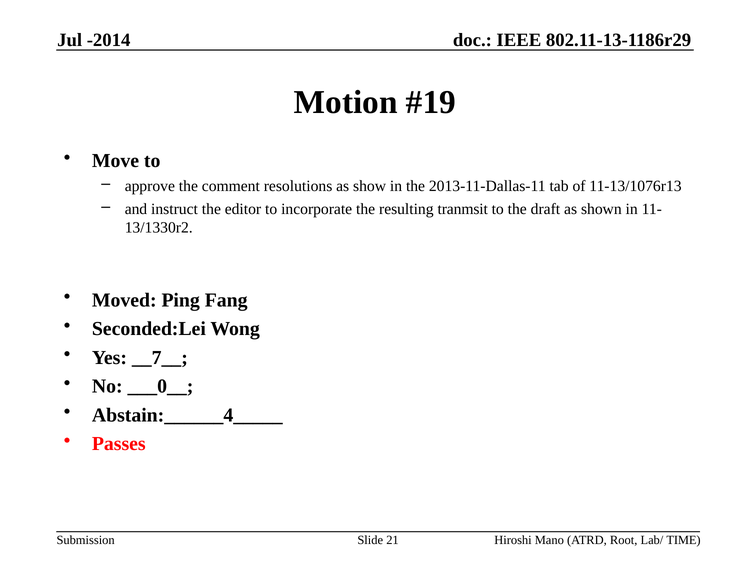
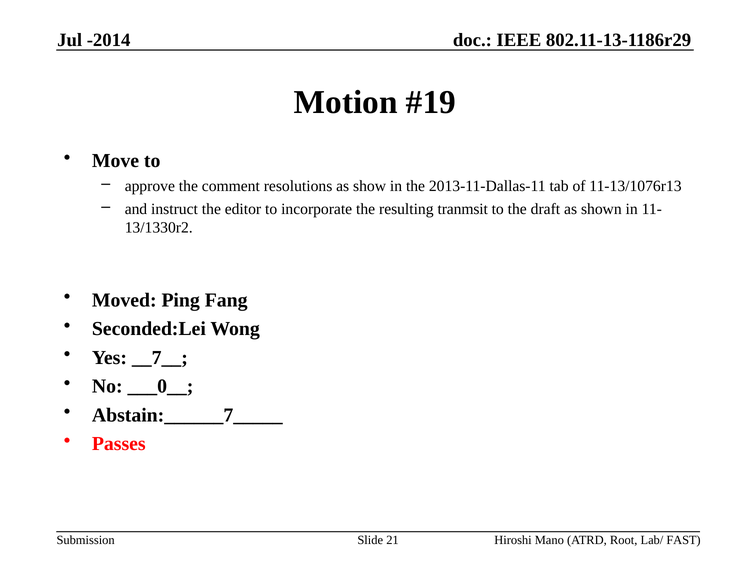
Abstain:______4_____: Abstain:______4_____ -> Abstain:______7_____ (187, 415)
TIME: TIME -> FAST (684, 539)
